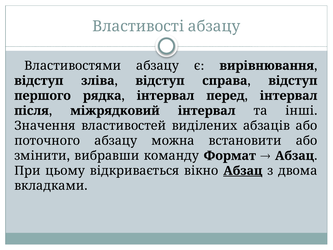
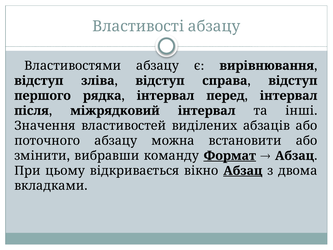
Формат underline: none -> present (230, 156)
